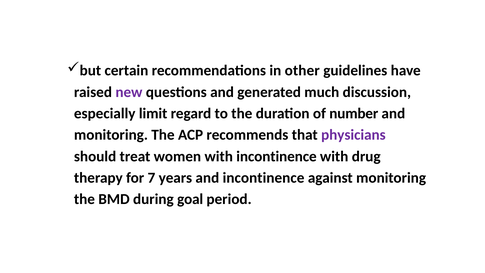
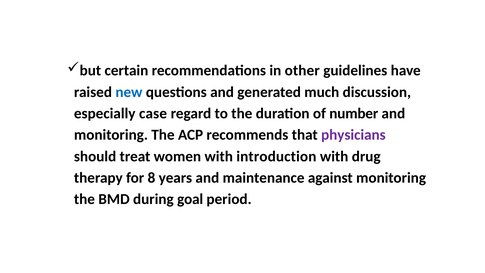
new colour: purple -> blue (129, 92)
limit: limit -> case (153, 113)
with incontinence: incontinence -> introduction (276, 156)
7: 7 -> 8 (151, 178)
and incontinence: incontinence -> maintenance (264, 178)
